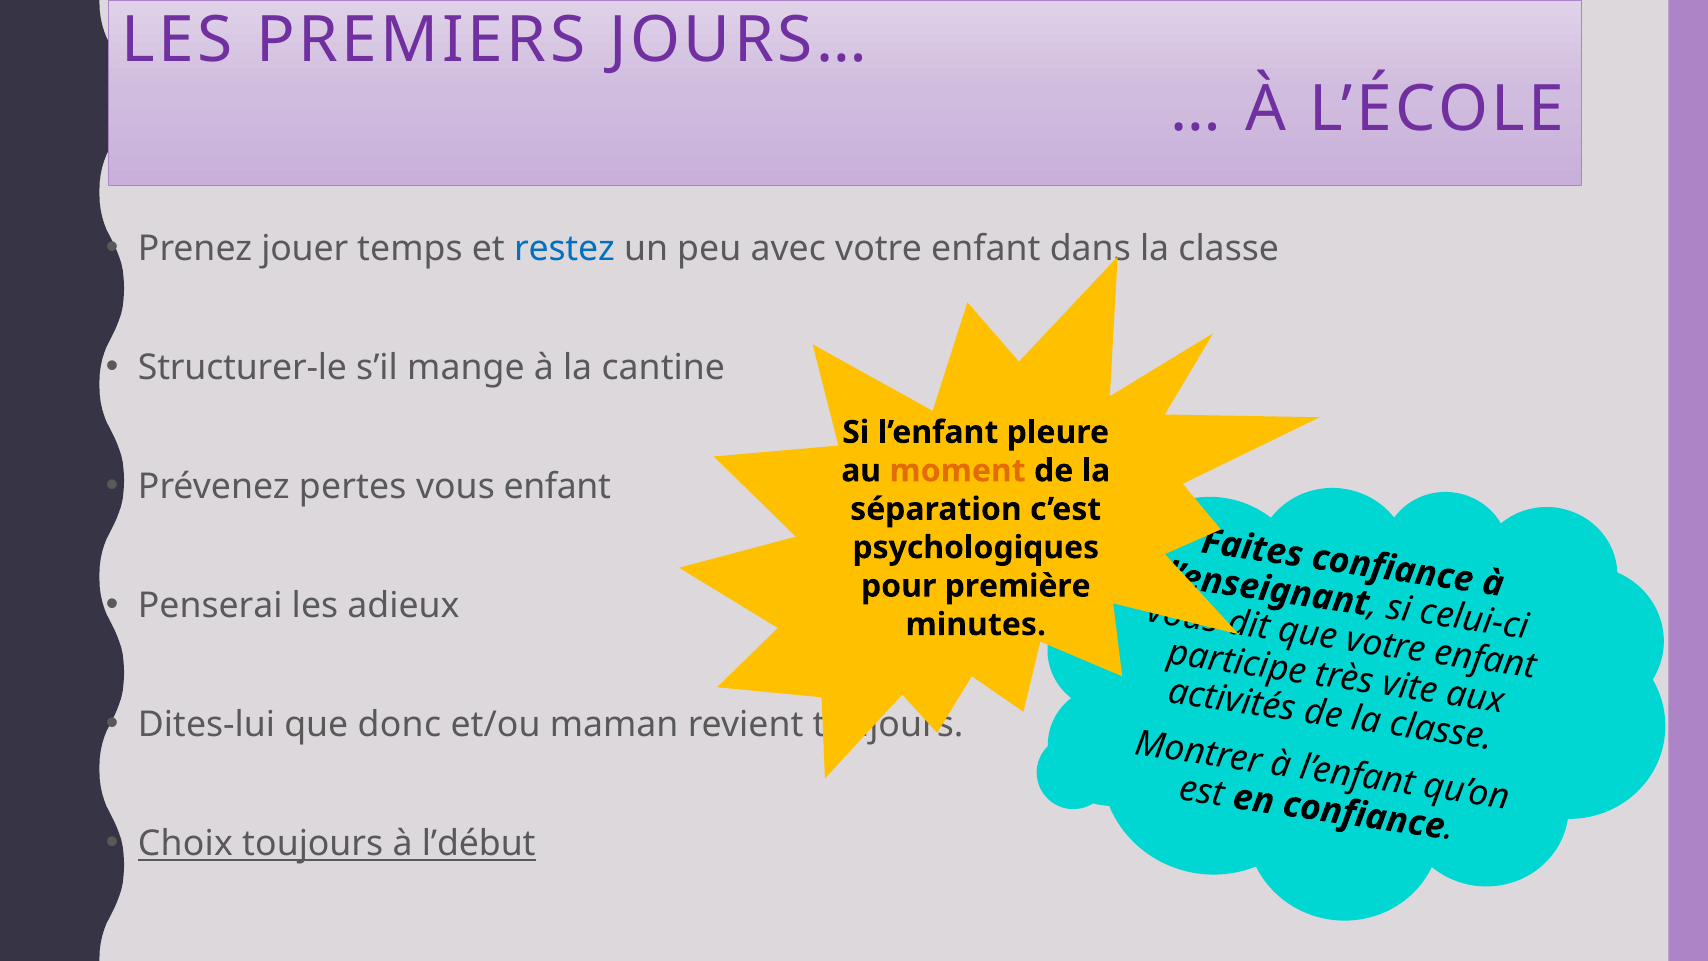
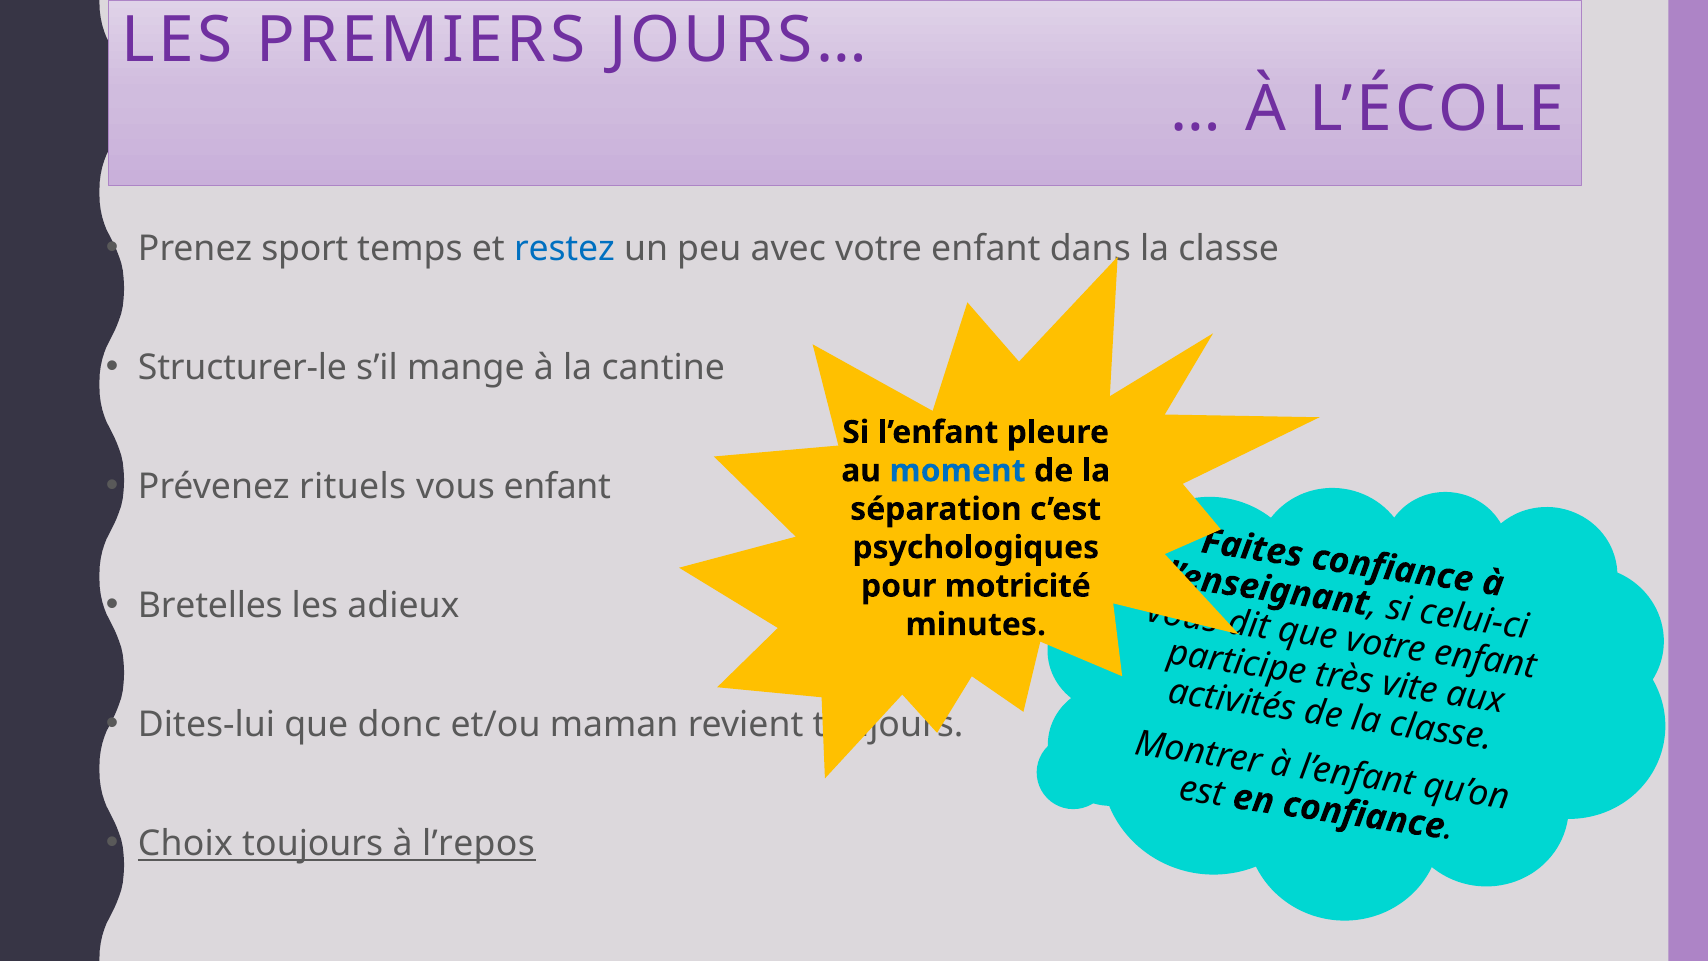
jouer: jouer -> sport (305, 249)
moment colour: orange -> blue (958, 471)
pertes: pertes -> rituels (353, 486)
première: première -> motricité (1018, 586)
Penserai: Penserai -> Bretelles (210, 605)
l’début: l’début -> l’repos (479, 843)
